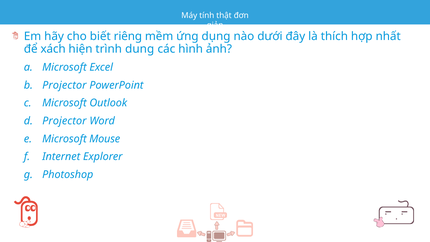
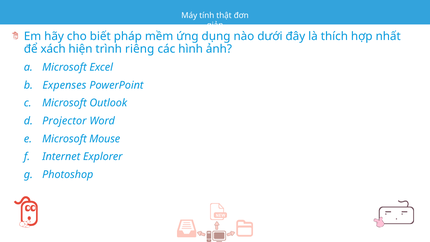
riêng: riêng -> pháp (128, 36)
dung: dung -> riêng (140, 49)
Projector: Projector -> Expenses (64, 85)
